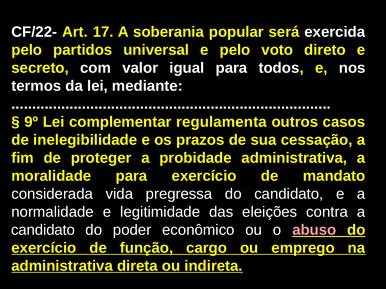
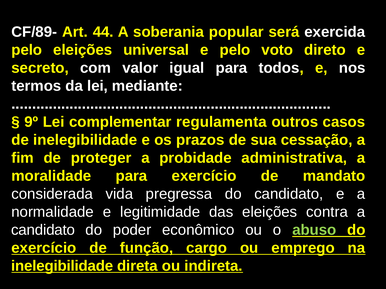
CF/22-: CF/22- -> CF/89- (34, 32)
17: 17 -> 44 (103, 32)
pelo partidos: partidos -> eleições (83, 50)
abuso colour: pink -> light green (314, 230)
administrativa: administrativa -> inelegibilidade (62, 266)
